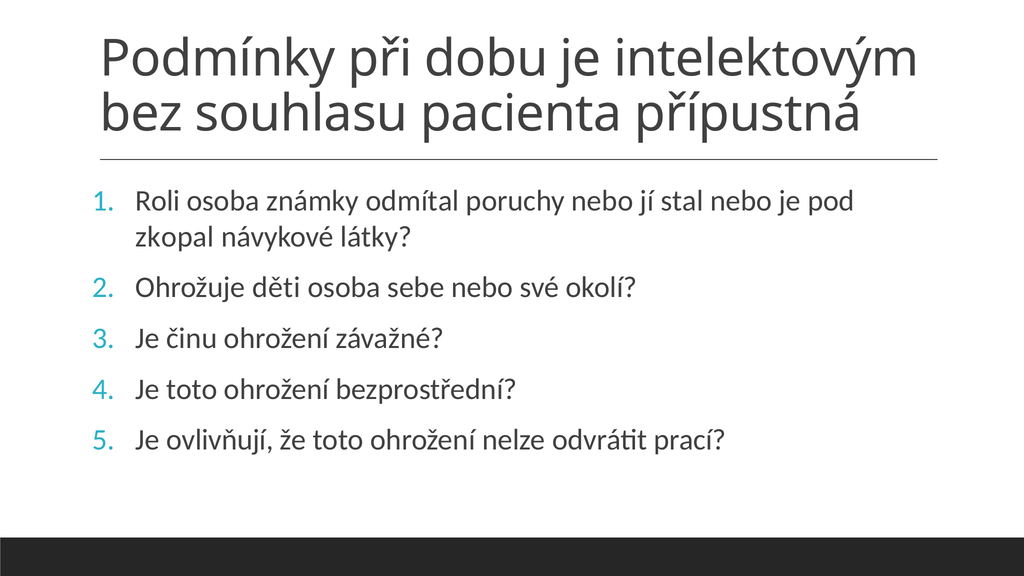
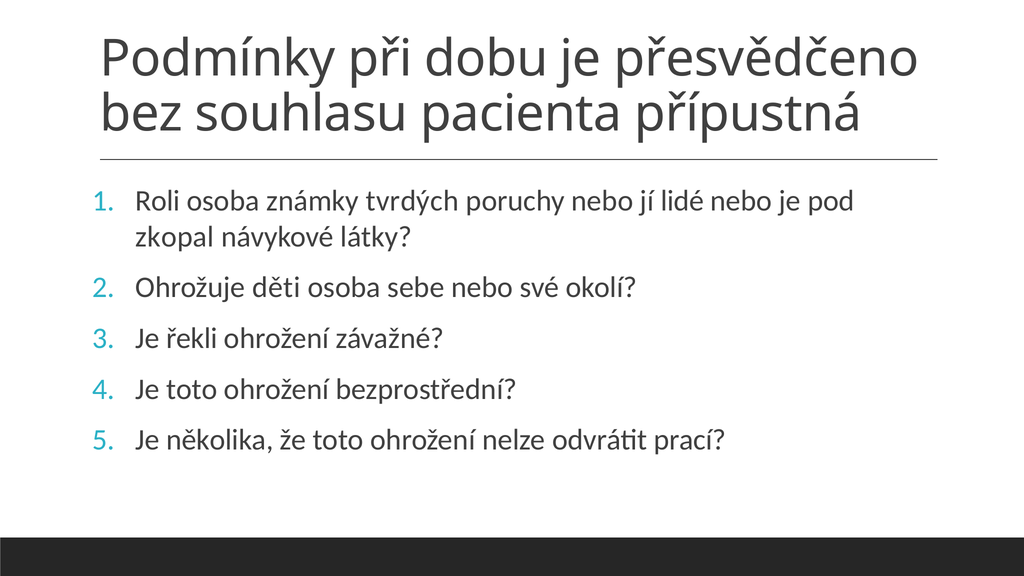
intelektovým: intelektovým -> přesvědčeno (766, 59)
odmítal: odmítal -> tvrdých (412, 201)
stal: stal -> lidé (682, 201)
činu: činu -> řekli (192, 338)
ovlivňují: ovlivňují -> několika (220, 440)
